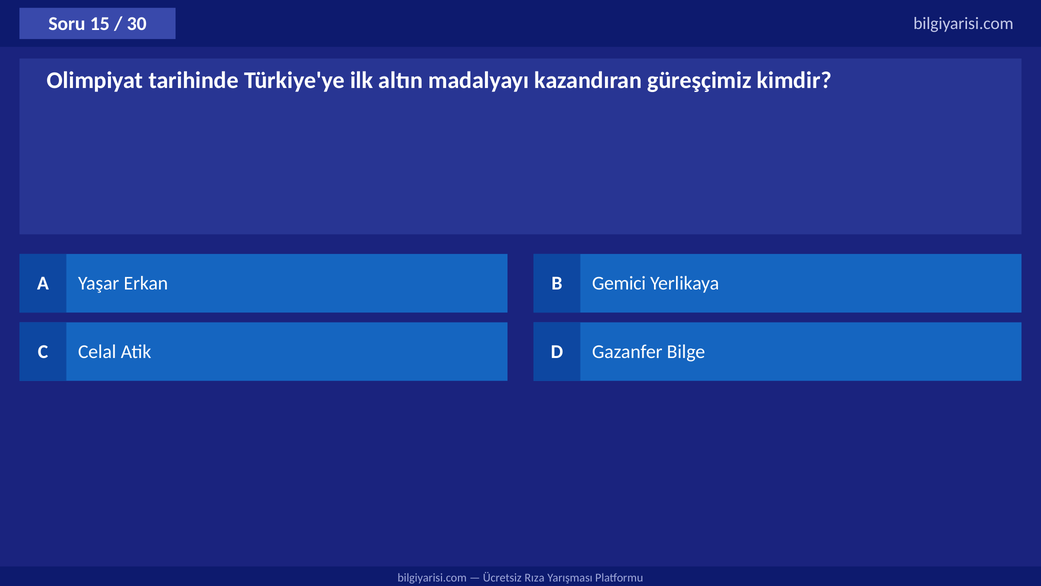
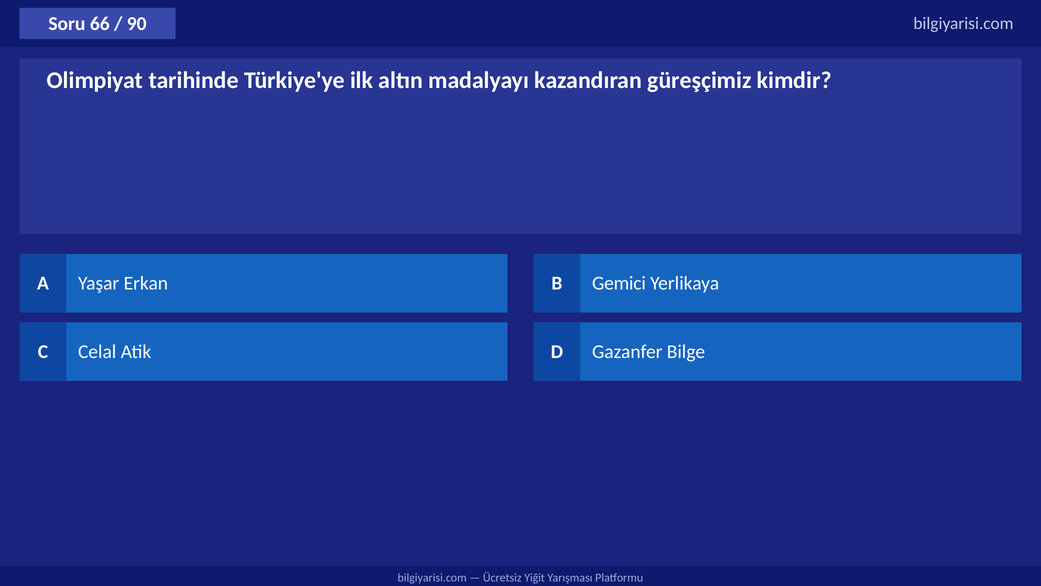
15: 15 -> 66 (100, 24)
30: 30 -> 90 (137, 24)
Rıza: Rıza -> Yiğit (535, 577)
